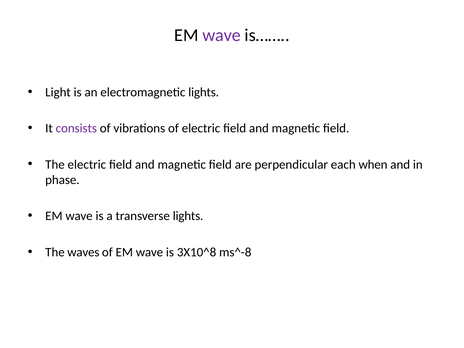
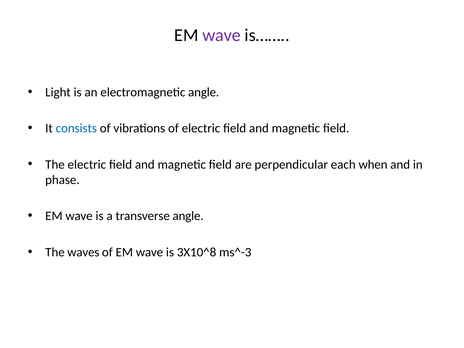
electromagnetic lights: lights -> angle (204, 92)
consists colour: purple -> blue (76, 128)
transverse lights: lights -> angle (188, 216)
ms^-8: ms^-8 -> ms^-3 (235, 252)
